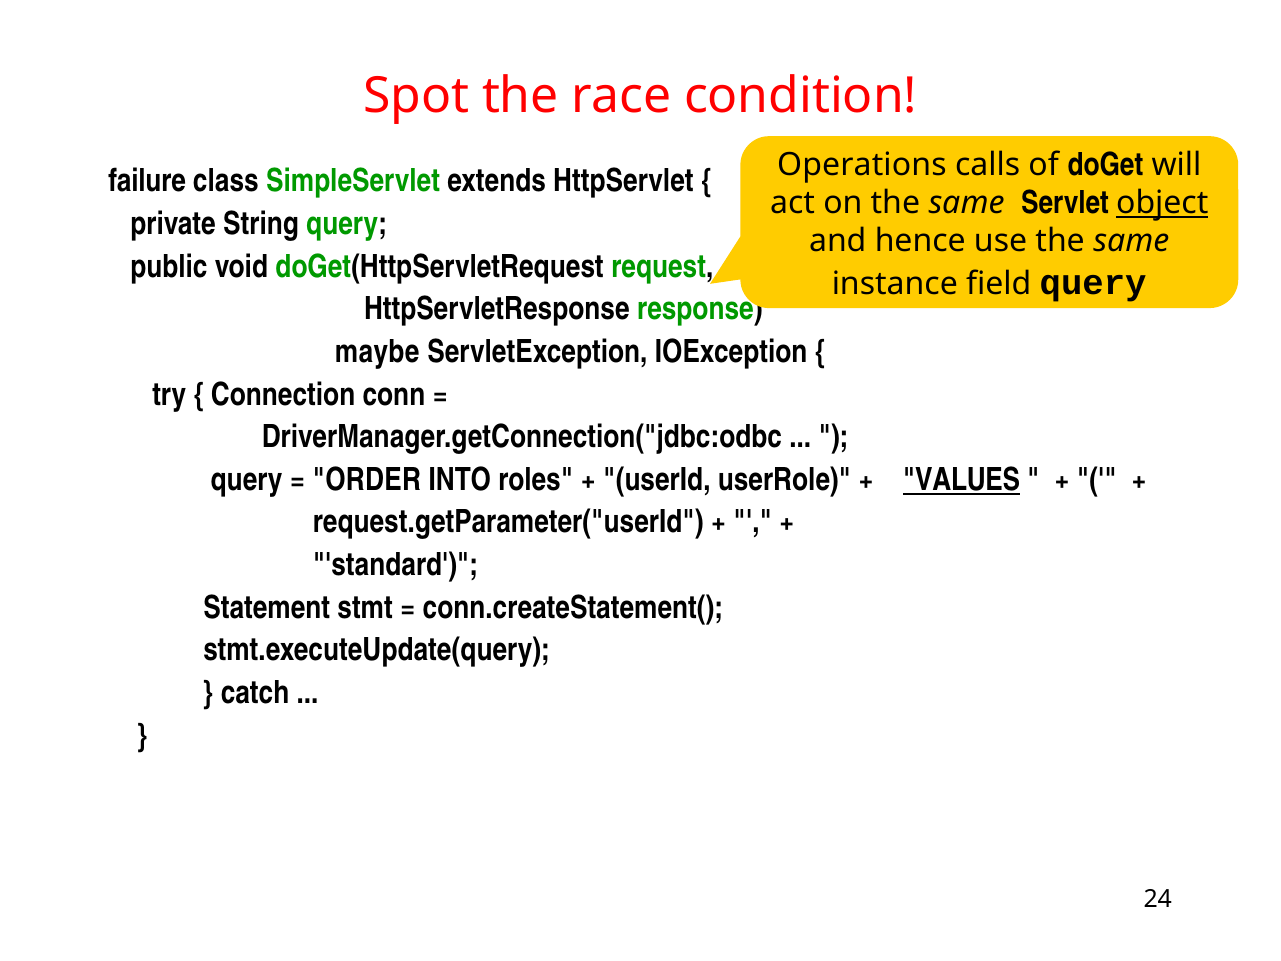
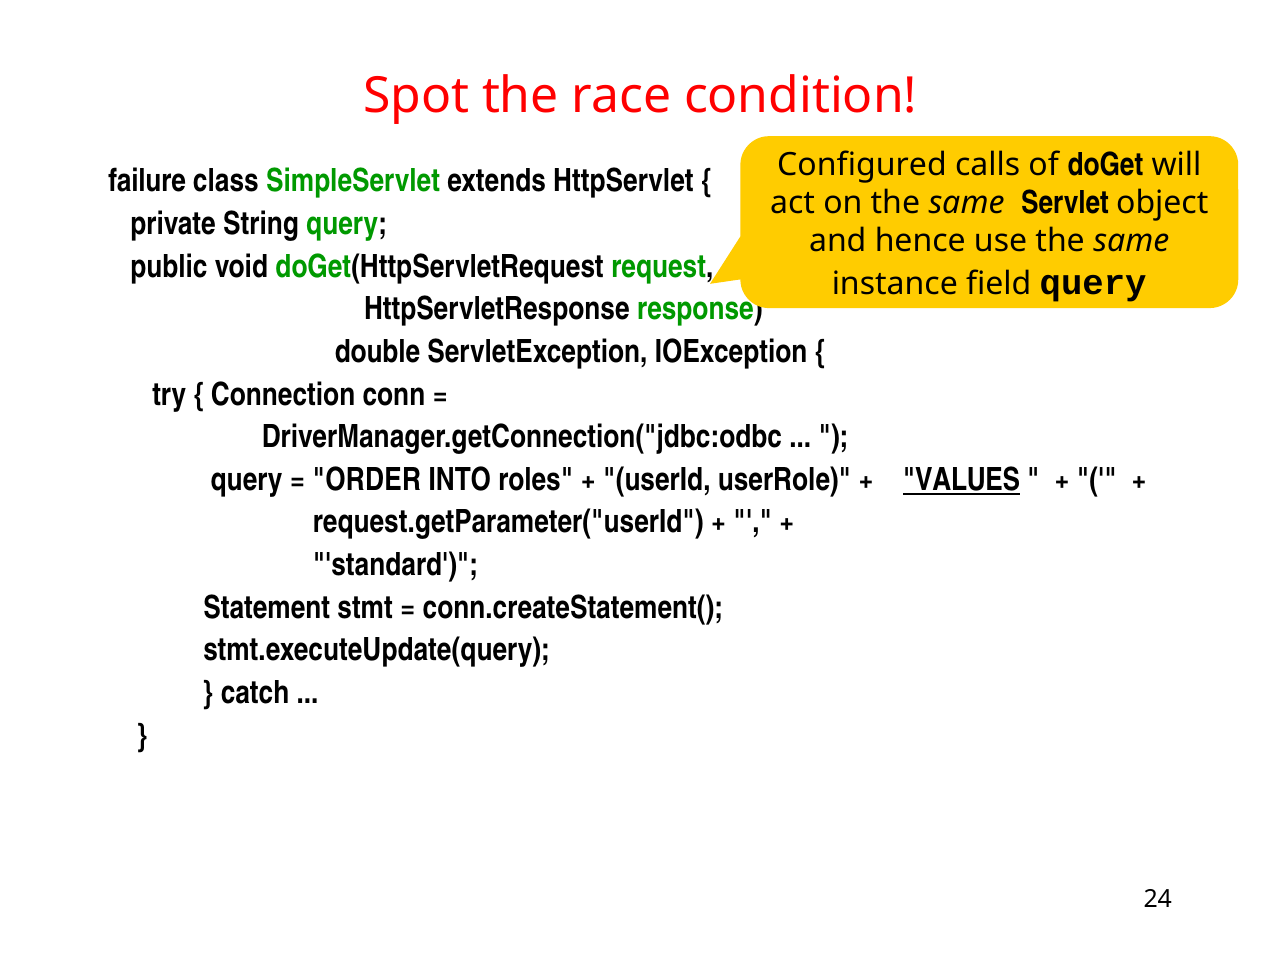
Operations: Operations -> Configured (862, 164)
object underline: present -> none (1162, 203)
maybe: maybe -> double (377, 352)
